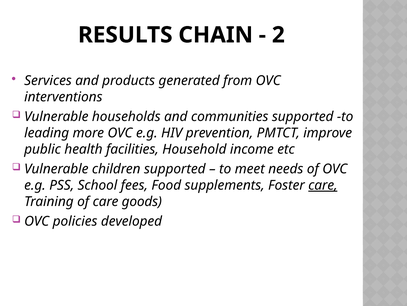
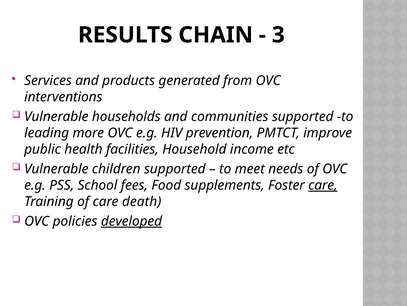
2: 2 -> 3 (278, 35)
goods: goods -> death (142, 201)
developed underline: none -> present (132, 221)
